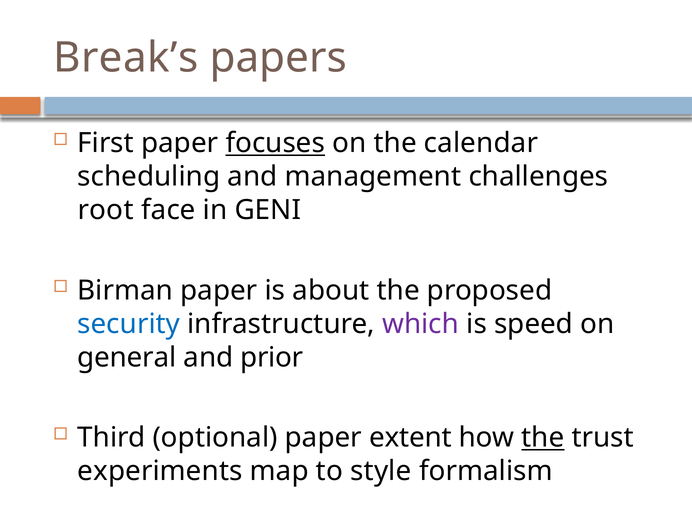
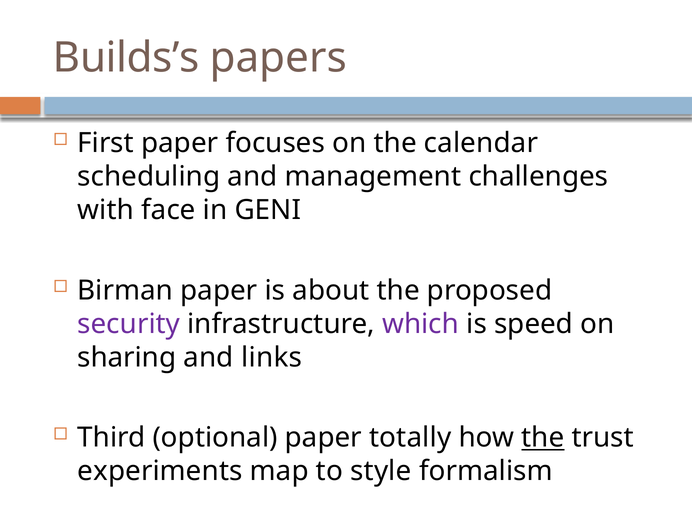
Break’s: Break’s -> Builds’s (126, 58)
focuses underline: present -> none (275, 143)
root: root -> with (106, 210)
security colour: blue -> purple (129, 324)
general: general -> sharing (127, 357)
prior: prior -> links (272, 357)
extent: extent -> totally (410, 438)
